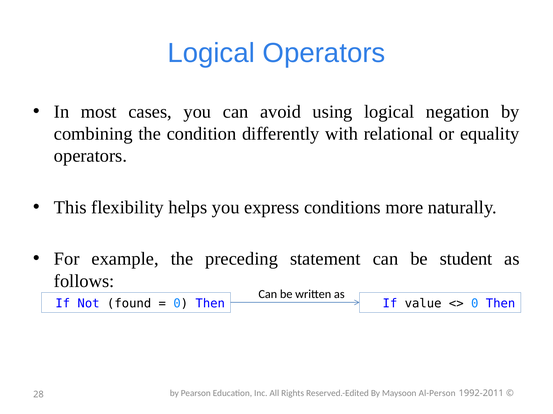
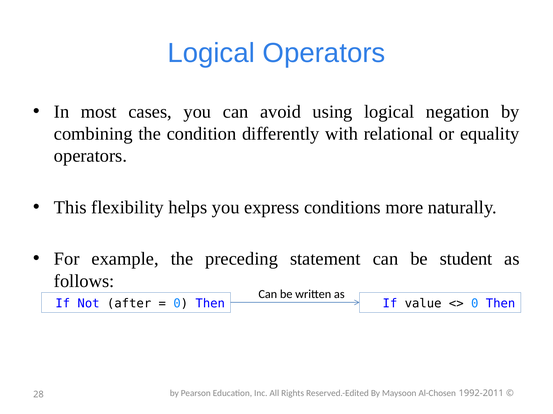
found: found -> after (129, 304)
Al-Person: Al-Person -> Al-Chosen (437, 394)
